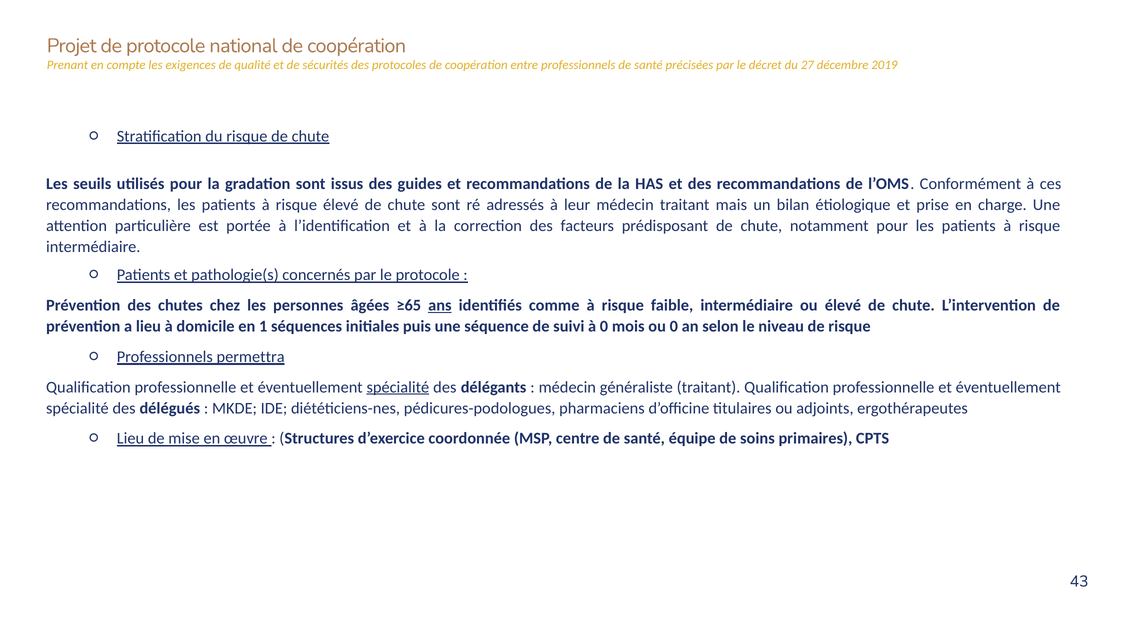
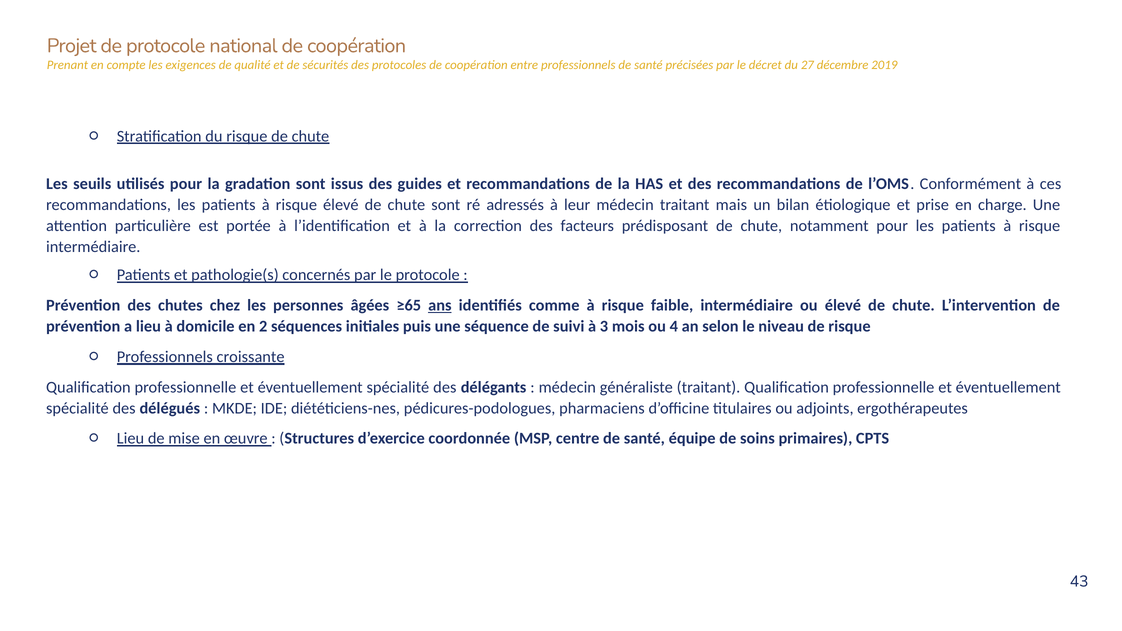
1: 1 -> 2 (263, 326)
à 0: 0 -> 3 (604, 326)
ou 0: 0 -> 4 (674, 326)
permettra: permettra -> croissante (251, 357)
spécialité underline: present -> none (398, 387)
